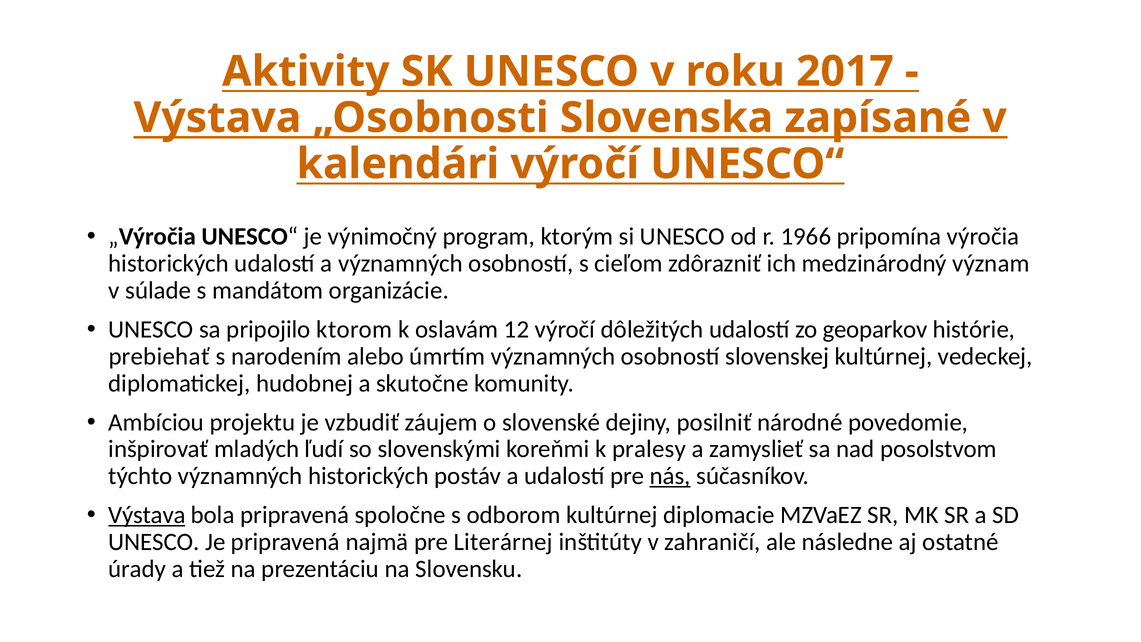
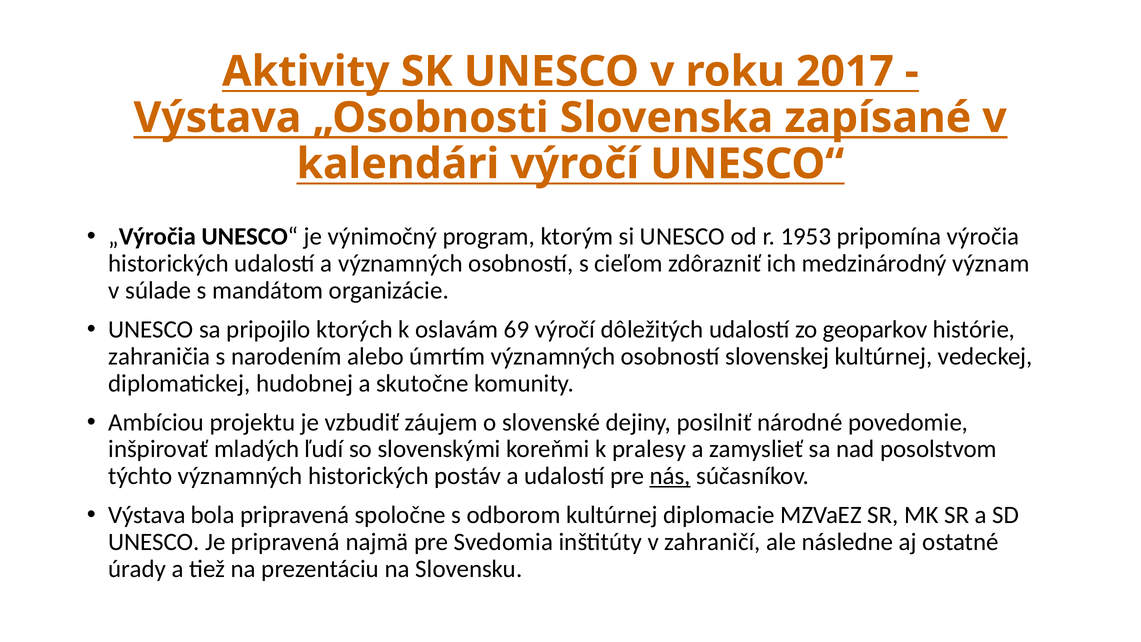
1966: 1966 -> 1953 (806, 237)
ktorom: ktorom -> ktorých (354, 329)
12: 12 -> 69 (517, 329)
prebiehať: prebiehať -> zahraničia (159, 356)
Výstava underline: present -> none (147, 515)
Literárnej: Literárnej -> Svedomia (503, 542)
